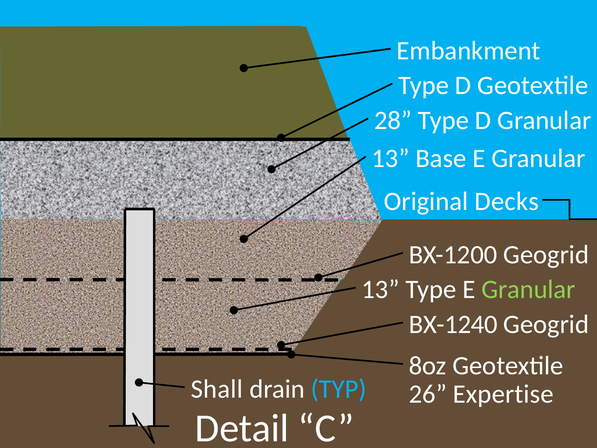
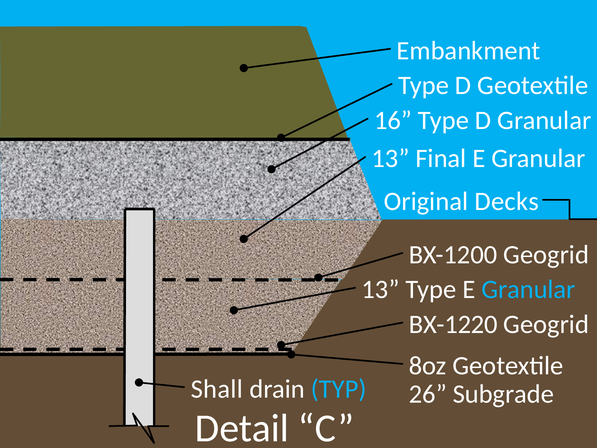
28: 28 -> 16 (393, 120)
Base: Base -> Final (441, 158)
Granular colour: light green -> light blue (528, 289)
BX-1240: BX-1240 -> BX-1220 (453, 324)
Expertise: Expertise -> Subgrade (503, 394)
